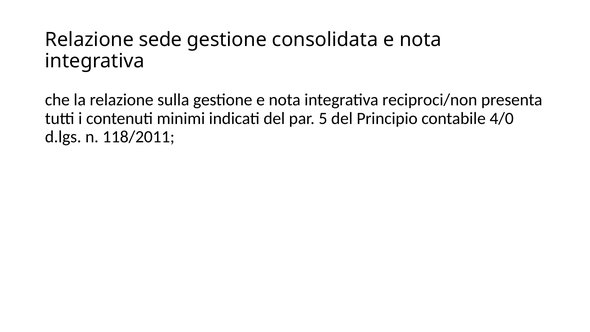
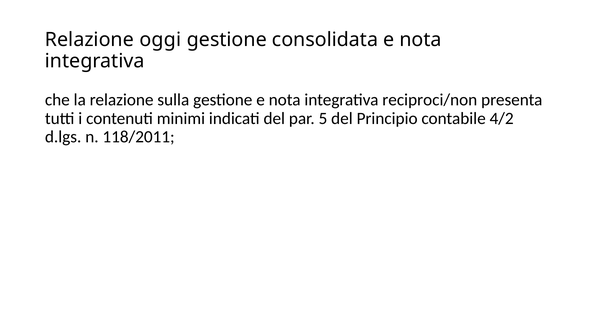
sede: sede -> oggi (160, 40)
4/0: 4/0 -> 4/2 (502, 118)
